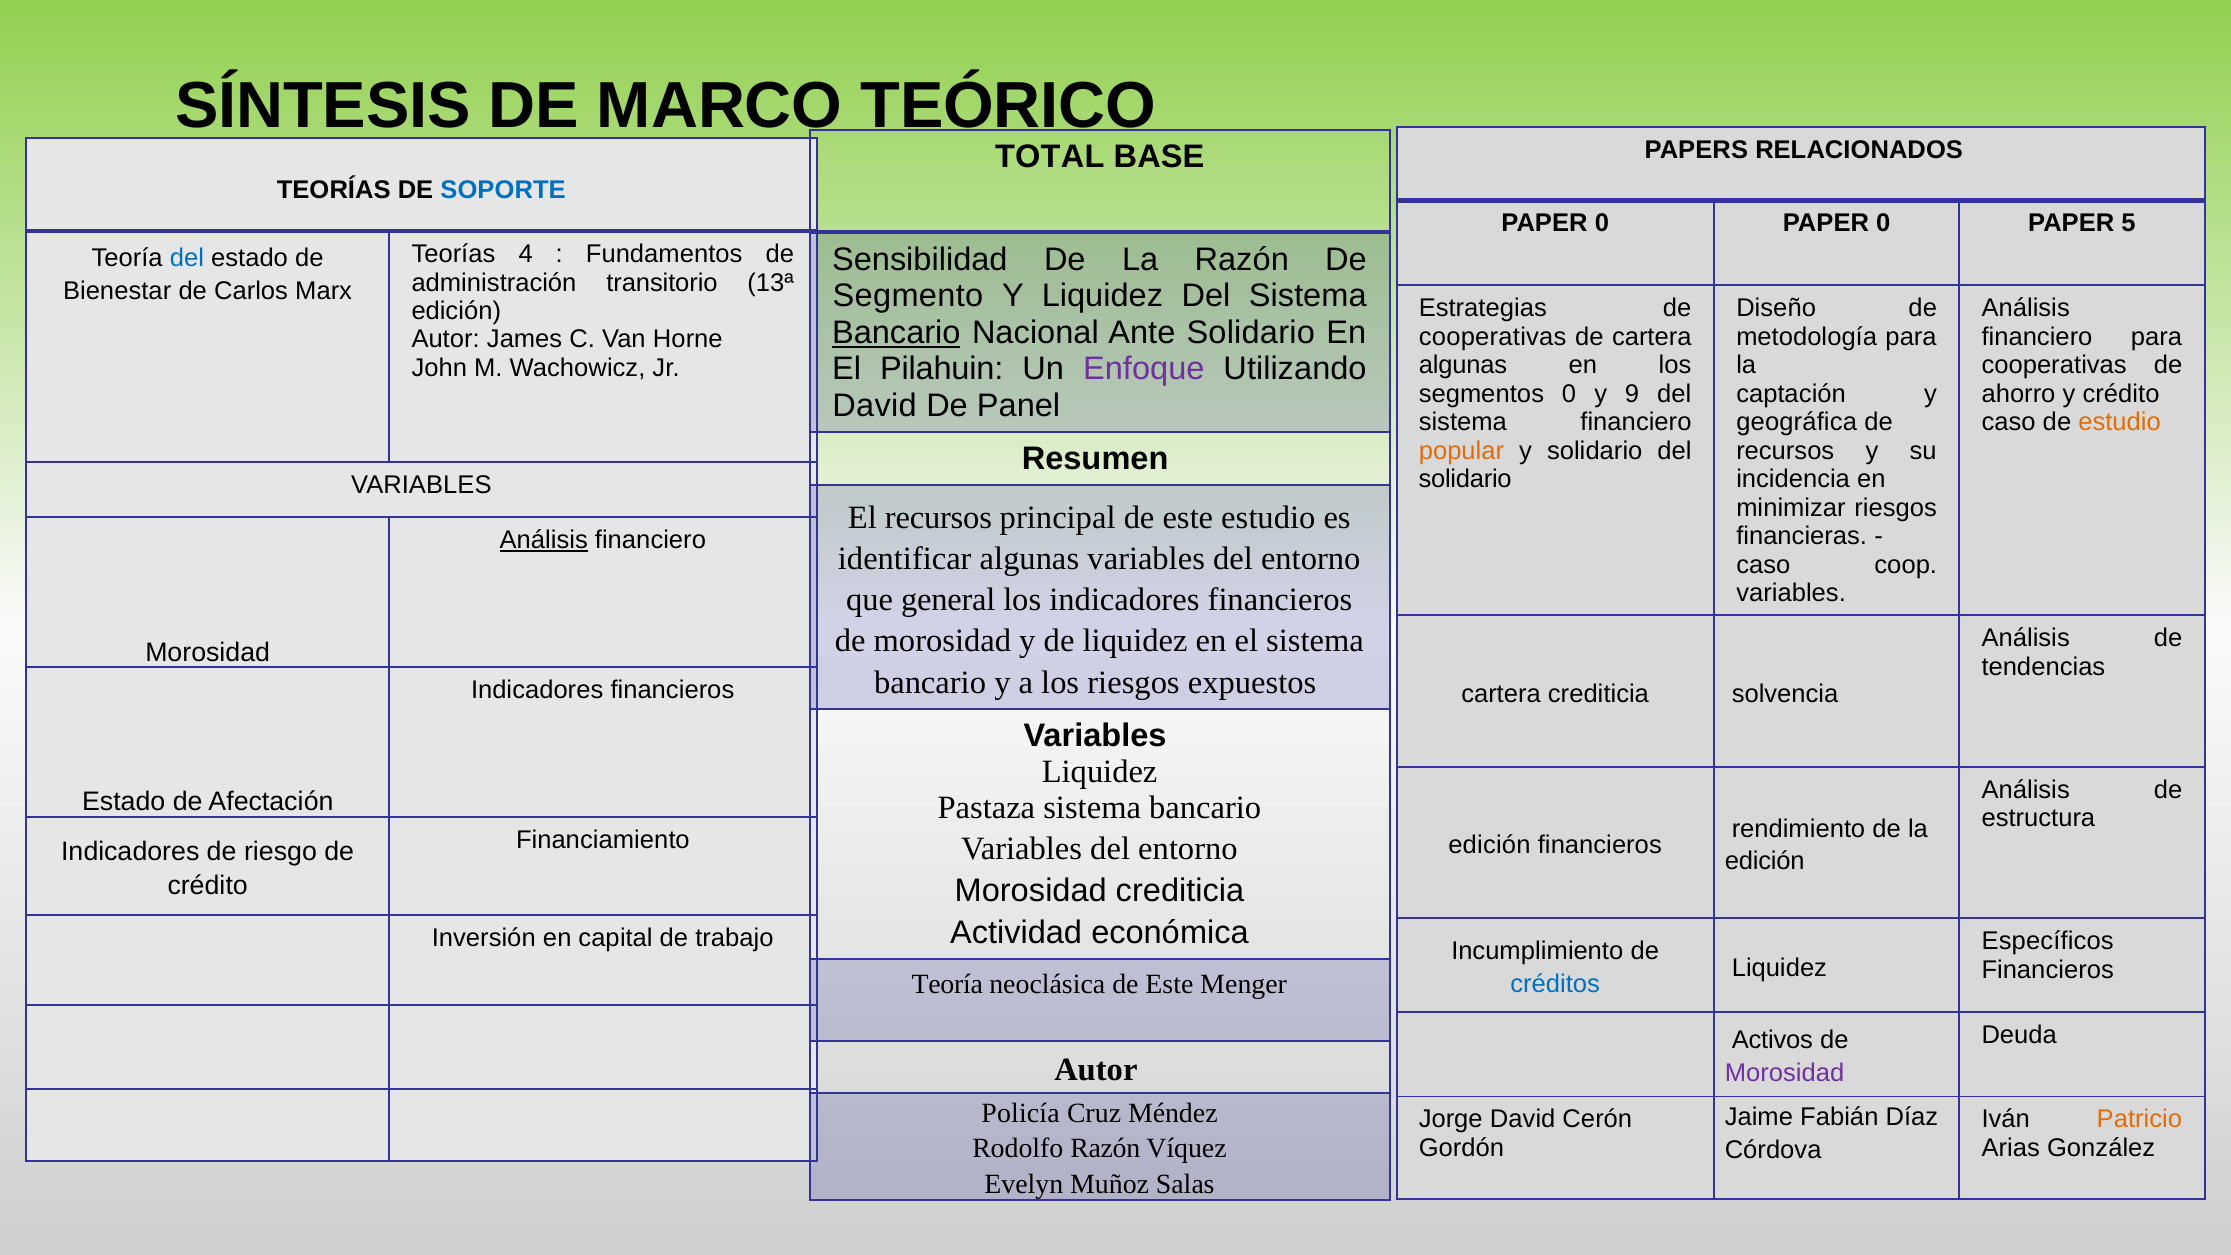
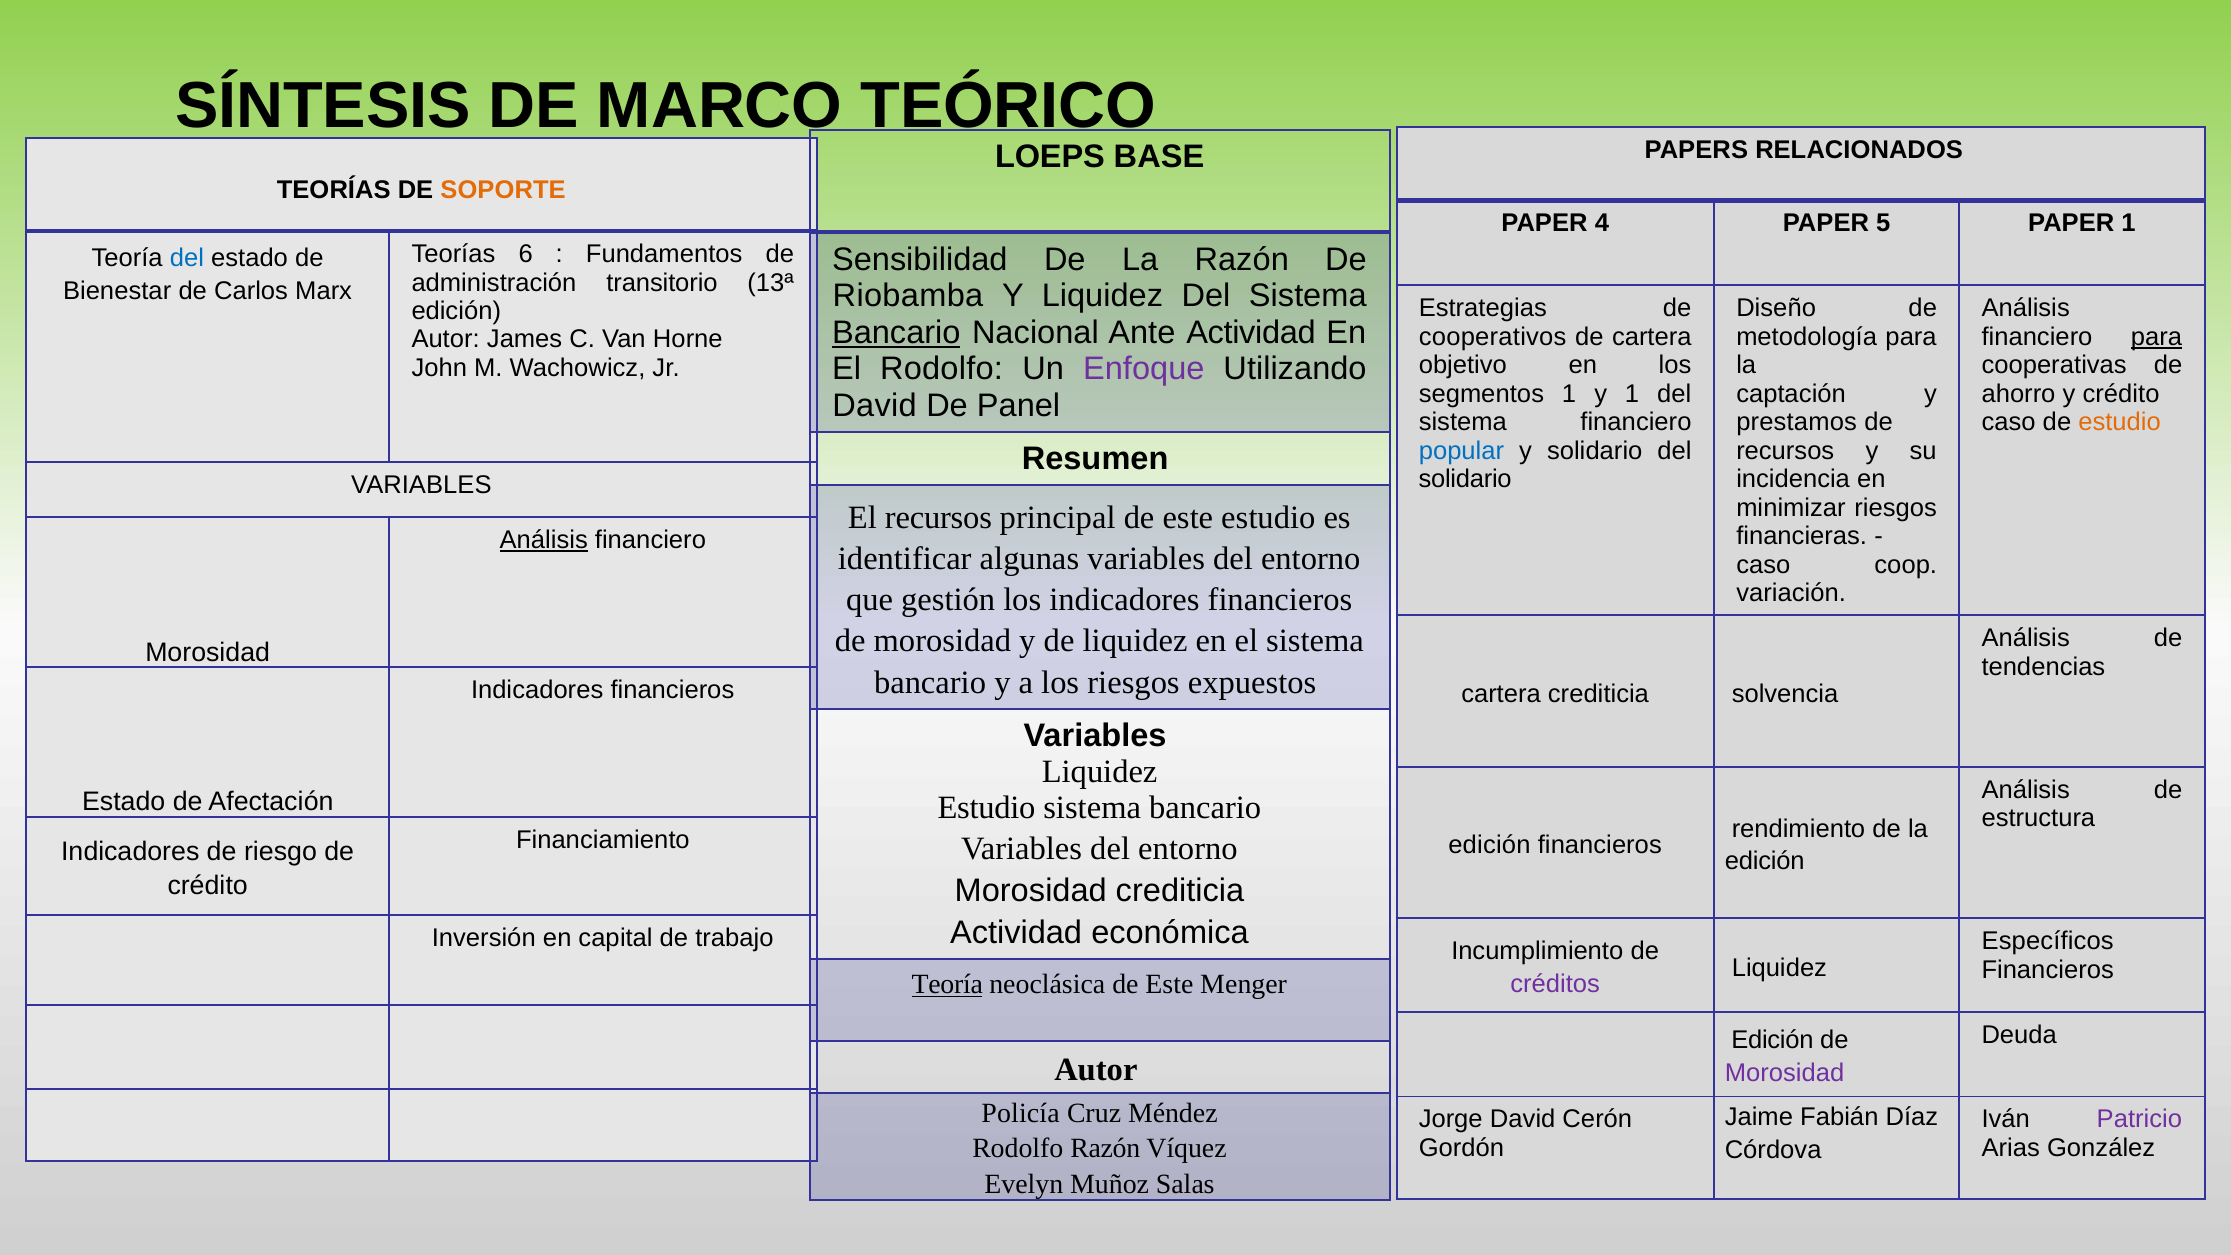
TOTAL: TOTAL -> LOEPS (1050, 157)
SOPORTE colour: blue -> orange (503, 190)
0: 0 -> 4 (1602, 224)
0: 0 -> 5 (1883, 224)
PAPER 5: 5 -> 1 (2129, 224)
4: 4 -> 6 (526, 254)
Segmento: Segmento -> Riobamba (908, 296)
Ante Solidario: Solidario -> Actividad (1251, 333)
cooperativas: cooperativas -> cooperativos (1493, 337)
para underline: none -> present (2157, 337)
algunas: algunas -> objetivo (1463, 365)
El Pilahuin: Pilahuin -> Rodolfo (941, 369)
segmentos 0: 0 -> 1 (1569, 394)
y 9: 9 -> 1 (1632, 394)
geográfica: geográfica -> prestamos (1797, 422)
popular colour: orange -> blue (1461, 451)
variables: variables -> variación (1791, 593)
general: general -> gestión (948, 600)
Pastaza: Pastaza -> Estudio (986, 808)
Teoría underline: none -> present (947, 985)
créditos colour: blue -> purple (1555, 984)
Activos: Activos -> Edición (1772, 1040)
Patricio colour: orange -> purple (2139, 1119)
